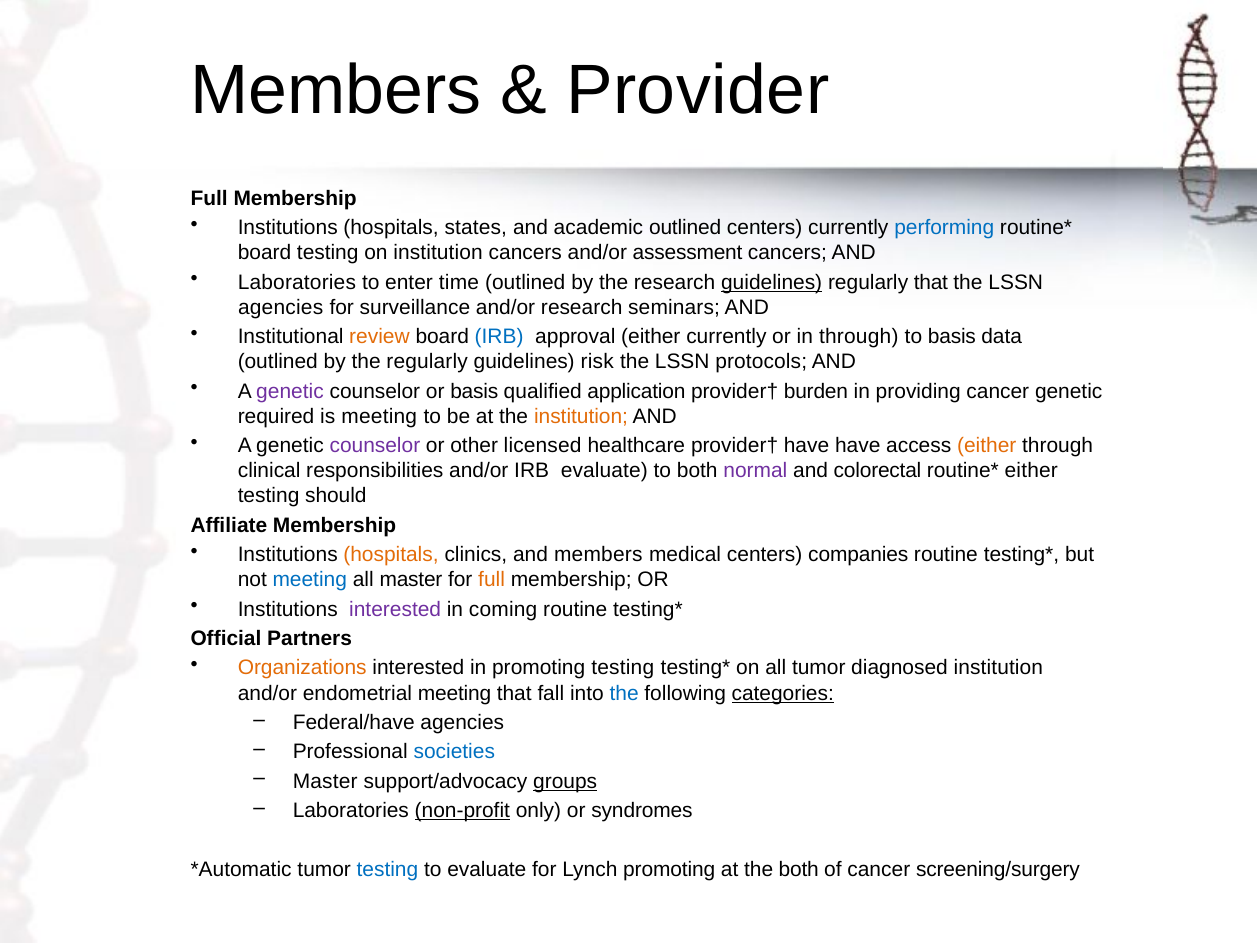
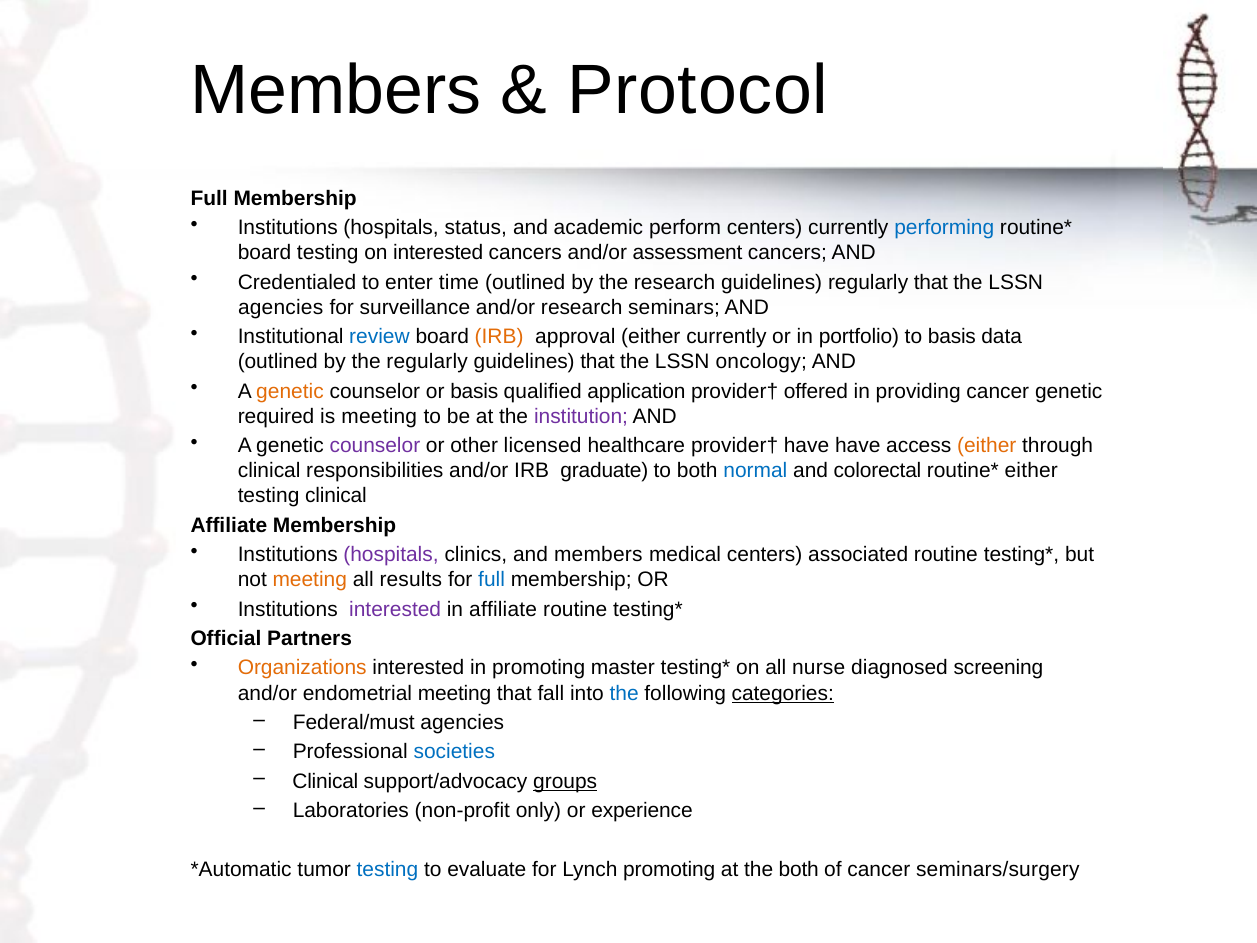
Provider: Provider -> Protocol (698, 90)
states: states -> status (476, 228)
academic outlined: outlined -> perform (685, 228)
on institution: institution -> interested (438, 253)
Laboratories: Laboratories -> Credentialed (297, 282)
guidelines underline: present -> none (772, 282)
review colour: orange -> blue (379, 337)
IRB colour: blue -> orange (499, 337)
in through: through -> portfolio (859, 337)
guidelines risk: risk -> that (597, 362)
protocols: protocols -> oncology (761, 362)
genetic colour: purple -> orange (290, 391)
burden: burden -> offered (816, 391)
institution colour: orange -> purple (581, 416)
IRB evaluate: evaluate -> graduate (604, 471)
normal colour: purple -> blue (755, 471)
testing should: should -> clinical (336, 496)
hospitals colour: orange -> purple (391, 555)
companies: companies -> associated (858, 555)
meeting colour: blue -> orange (310, 580)
all master: master -> results (411, 580)
full colour: orange -> blue (492, 580)
in coming: coming -> affiliate (503, 609)
promoting testing: testing -> master (623, 668)
all tumor: tumor -> nurse (819, 668)
diagnosed institution: institution -> screening (998, 668)
Federal/have: Federal/have -> Federal/must (354, 722)
Master: Master -> Clinical (325, 781)
non-profit underline: present -> none (462, 810)
syndromes: syndromes -> experience (642, 810)
screening/surgery: screening/surgery -> seminars/surgery (998, 869)
